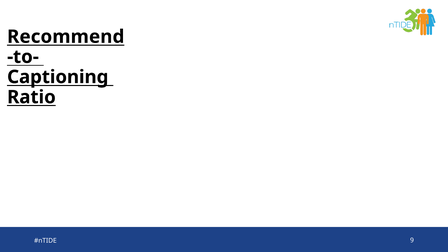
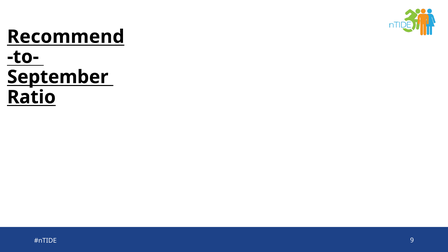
Captioning: Captioning -> September (58, 77)
